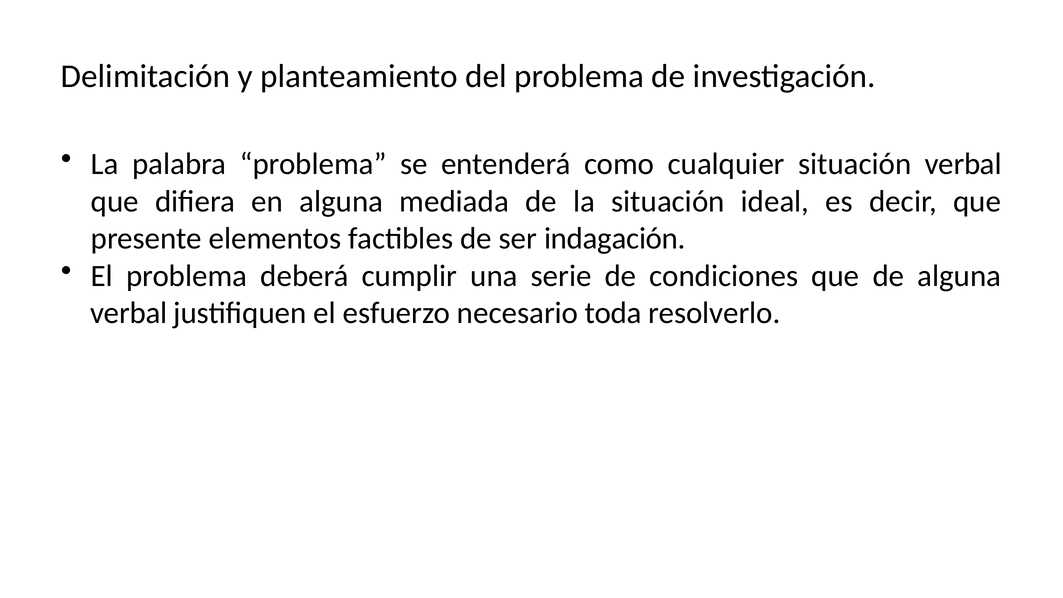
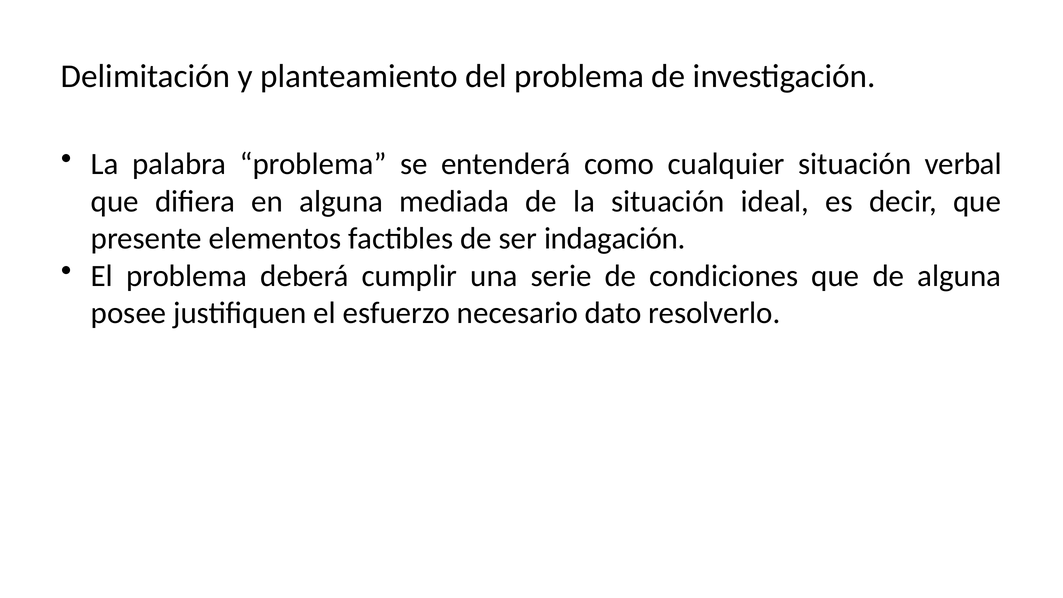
verbal: verbal -> posee (129, 313)
toda: toda -> dato (613, 313)
